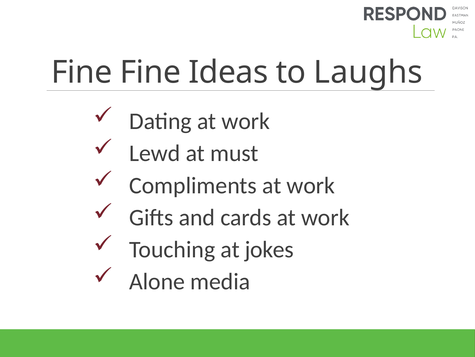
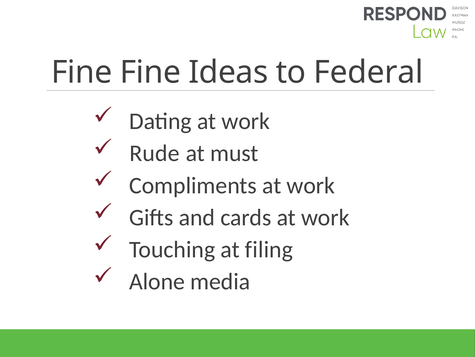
Laughs: Laughs -> Federal (368, 72)
Lewd: Lewd -> Rude (155, 153)
jokes: jokes -> filing (269, 249)
